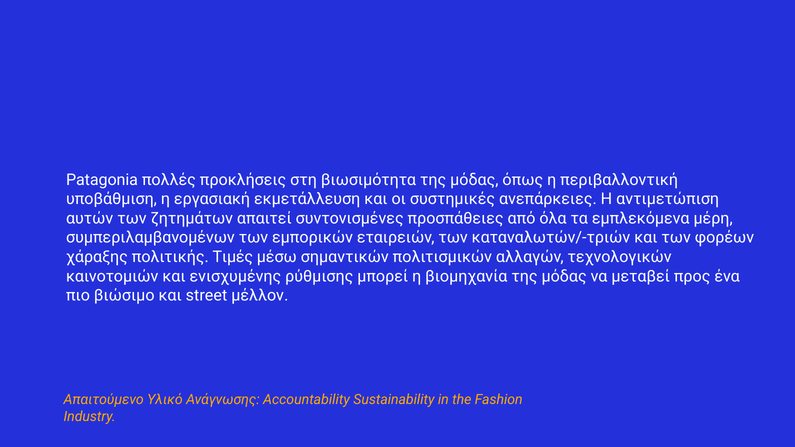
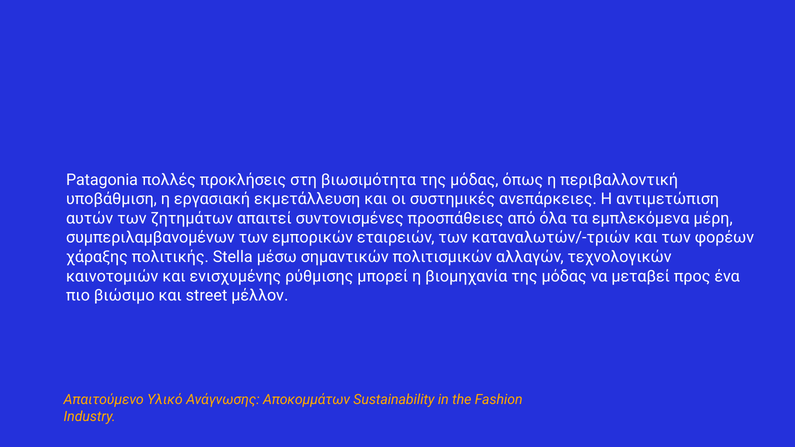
Τιμές: Τιμές -> Stella (233, 257)
Accountability: Accountability -> Αποκομμάτων (307, 400)
